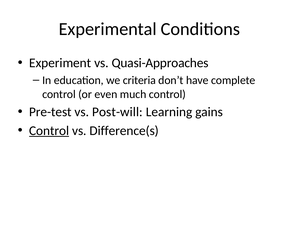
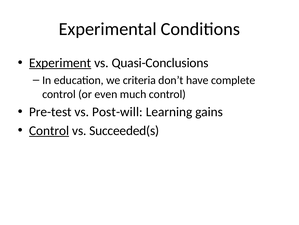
Experiment underline: none -> present (60, 63)
Quasi-Approaches: Quasi-Approaches -> Quasi-Conclusions (160, 63)
Difference(s: Difference(s -> Succeeded(s (124, 130)
